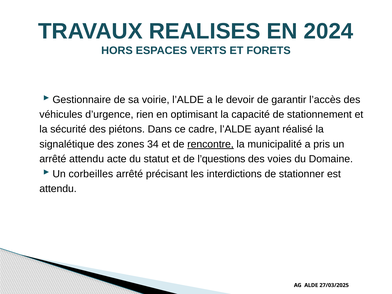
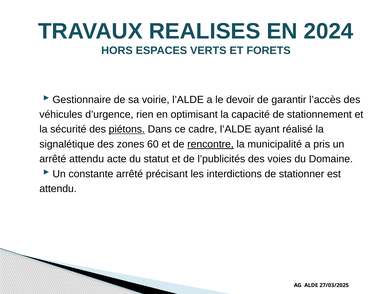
piétons underline: none -> present (127, 129)
34: 34 -> 60 (153, 144)
l’questions: l’questions -> l’publicités (221, 159)
corbeilles: corbeilles -> constante (91, 174)
